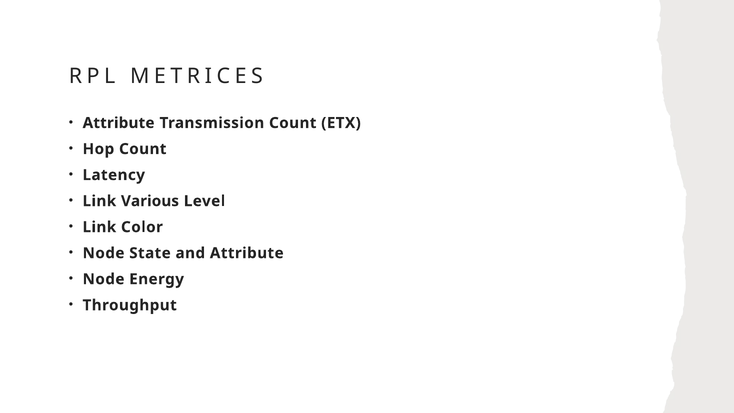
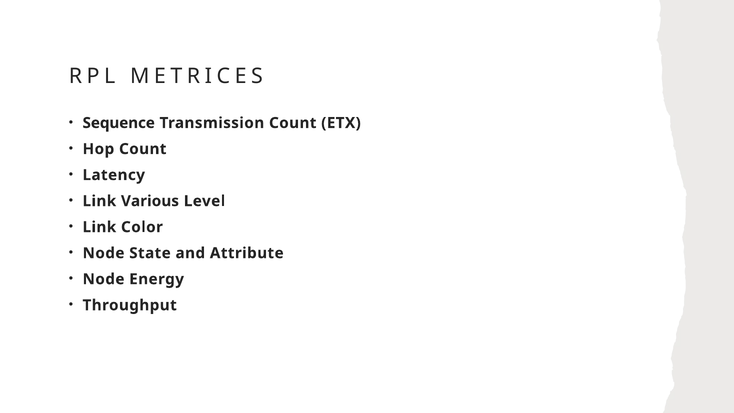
Attribute: Attribute -> Sequence (119, 123)
